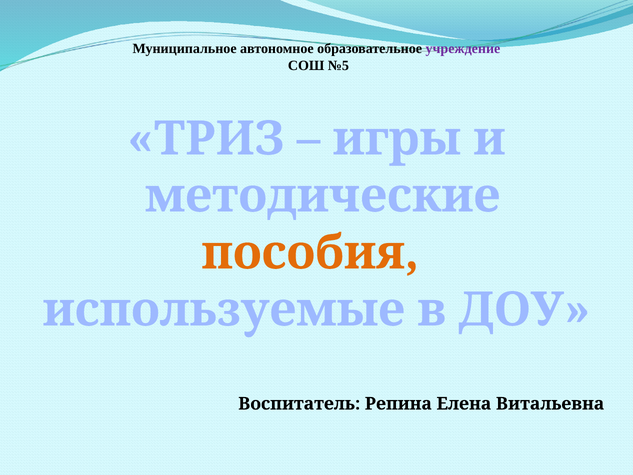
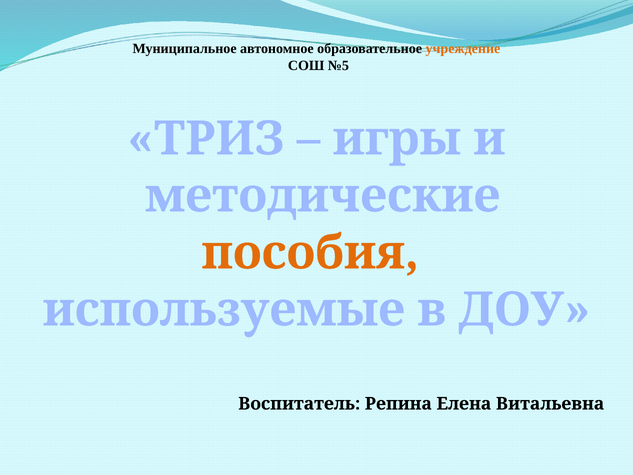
учреждение colour: purple -> orange (463, 49)
